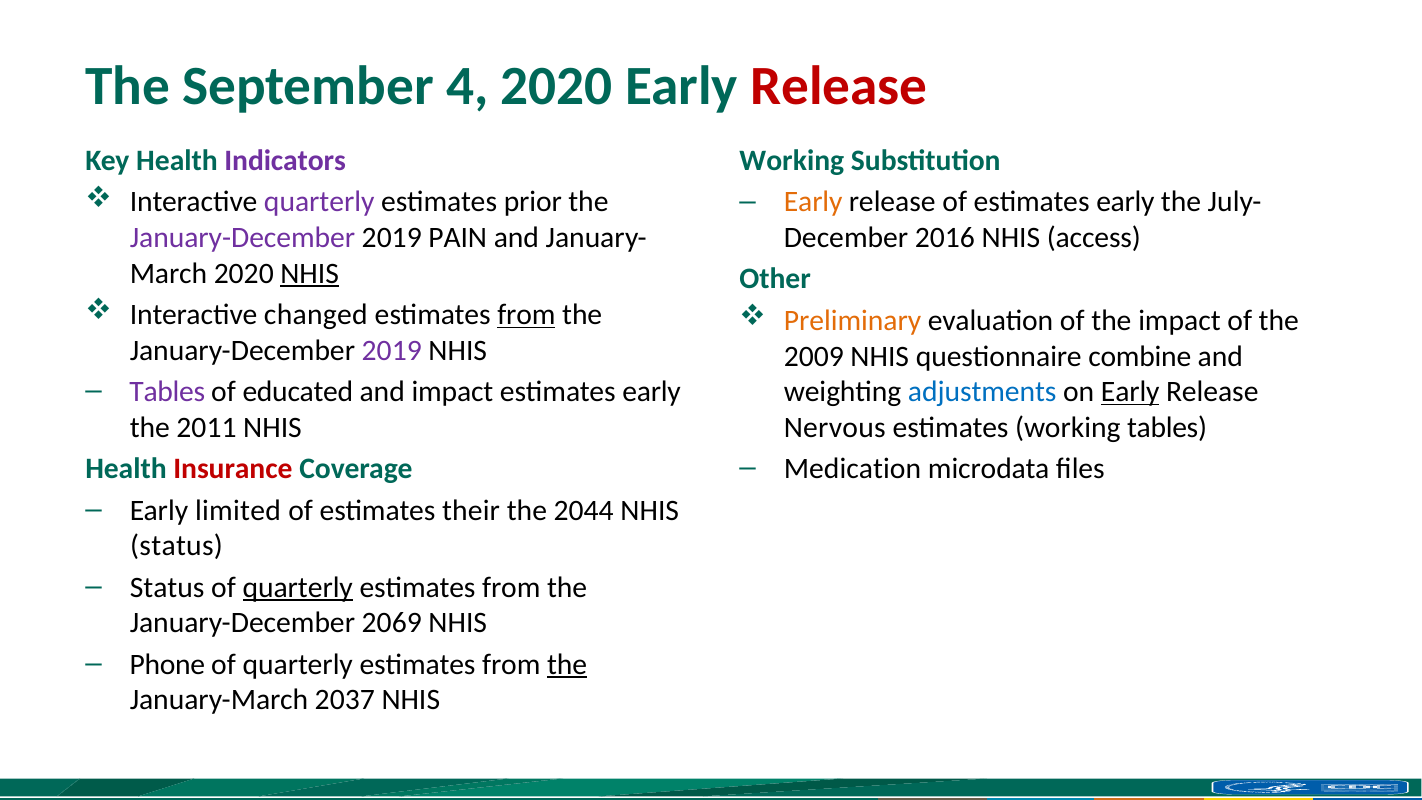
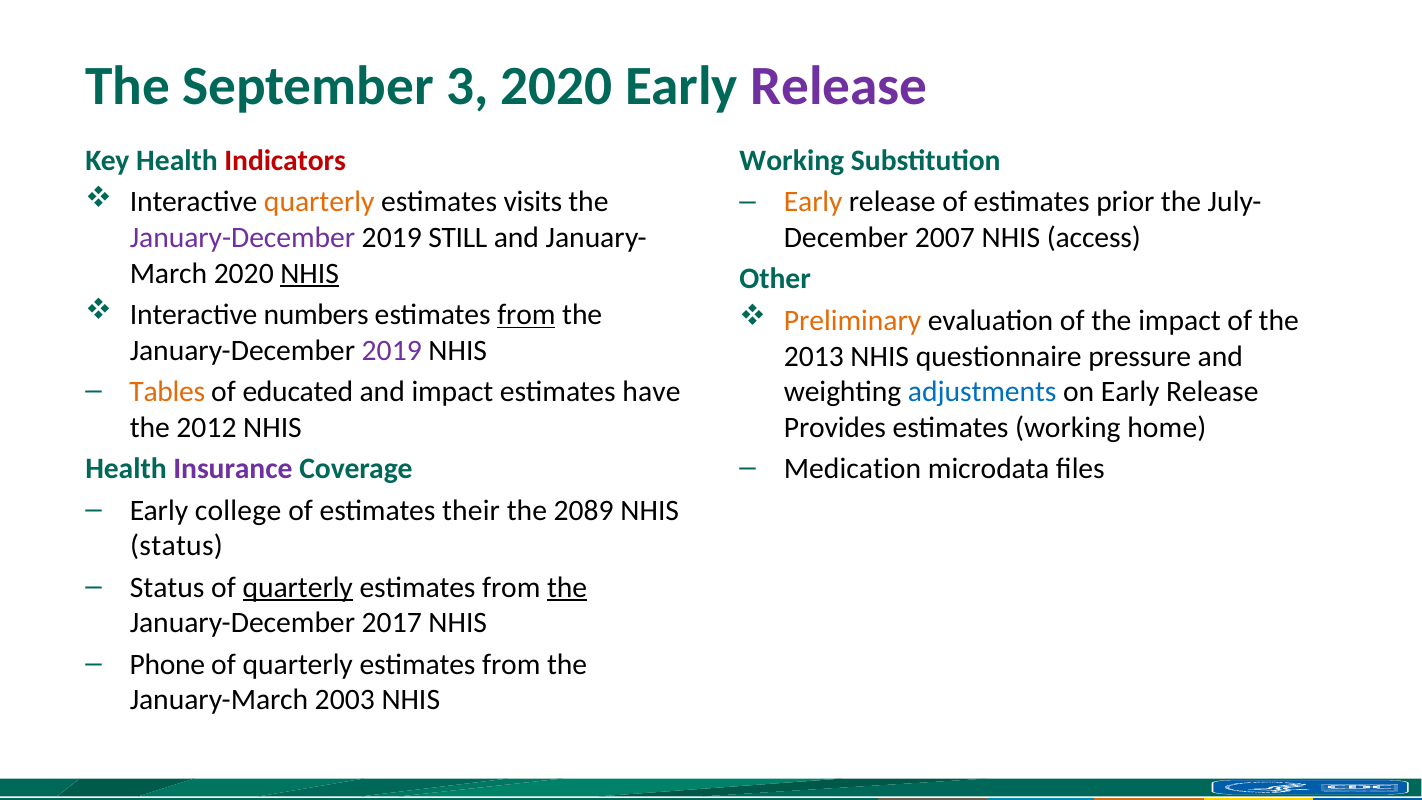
4: 4 -> 3 (467, 87)
Release colour: red -> purple (839, 87)
Indicators colour: purple -> red (285, 161)
quarterly colour: purple -> orange (319, 202)
prior: prior -> visits (533, 202)
of estimates early: early -> prior (1125, 202)
PAIN: PAIN -> STILL (458, 238)
2016: 2016 -> 2007 (945, 238)
changed: changed -> numbers (316, 315)
2009: 2009 -> 2013 (814, 356)
combine: combine -> pressure (1140, 356)
Tables colour: purple -> orange (167, 392)
early: early -> have (651, 392)
Early underline: present -> none (1130, 392)
2011: 2011 -> 2012 (206, 427)
Nervous: Nervous -> Provides (835, 427)
working tables: tables -> home (1167, 427)
Insurance colour: red -> purple (233, 469)
limited: limited -> college (238, 510)
2044: 2044 -> 2089 (584, 510)
the underline: none -> present (567, 587)
2069: 2069 -> 2017 (392, 623)
the underline: present -> none (567, 664)
2037: 2037 -> 2003 (345, 700)
